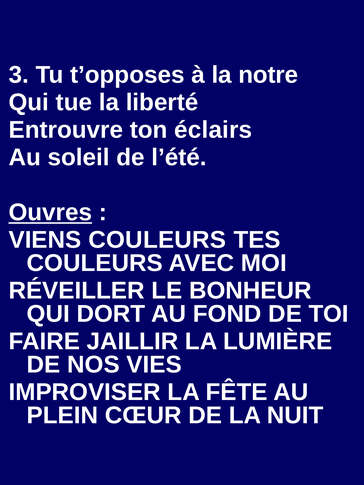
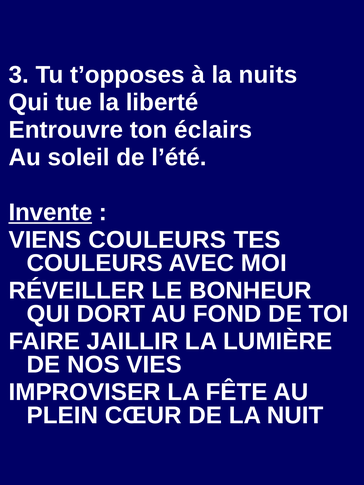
notre: notre -> nuits (268, 75)
Ouvres: Ouvres -> Invente (50, 212)
